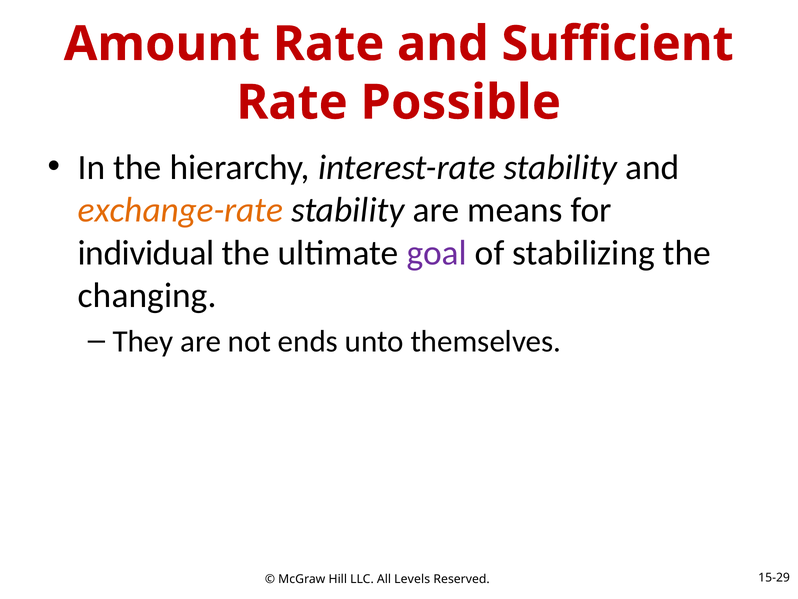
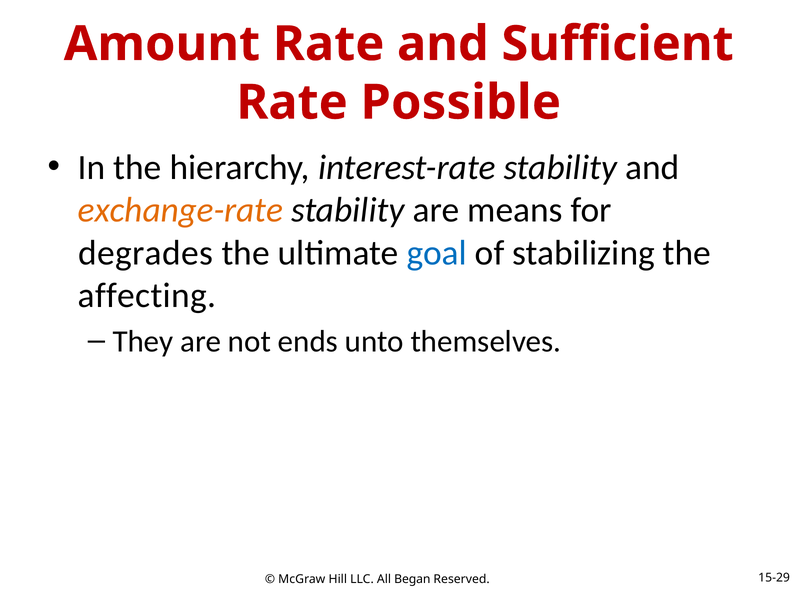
individual: individual -> degrades (146, 253)
goal colour: purple -> blue (437, 253)
changing: changing -> affecting (147, 295)
Levels: Levels -> Began (412, 579)
